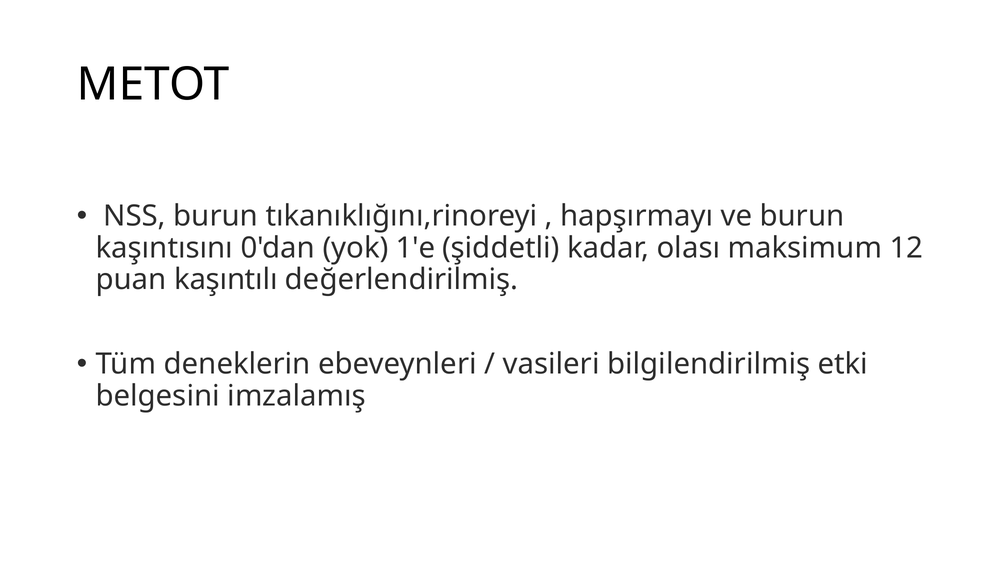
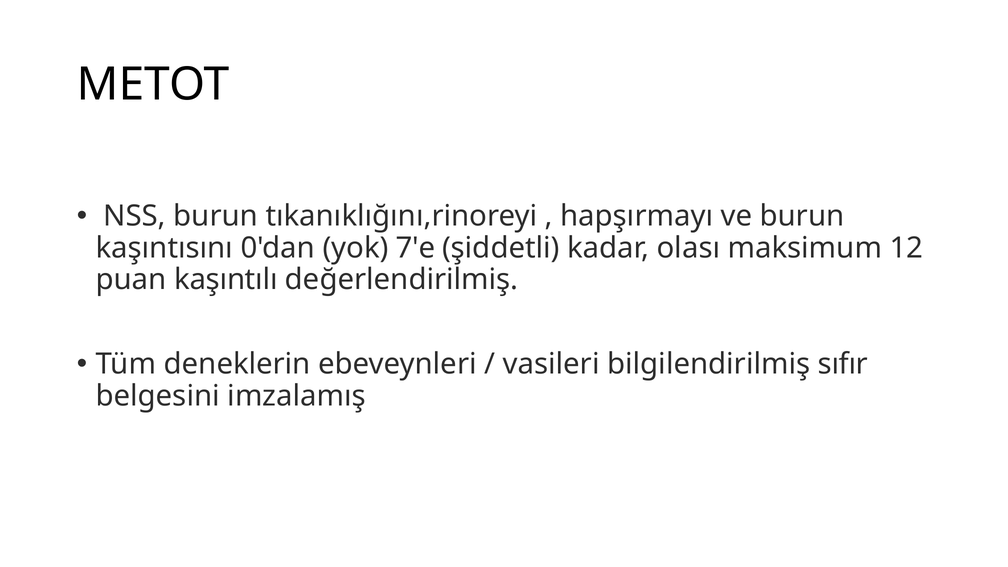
1'e: 1'e -> 7'e (415, 248)
etki: etki -> sıfır (843, 364)
